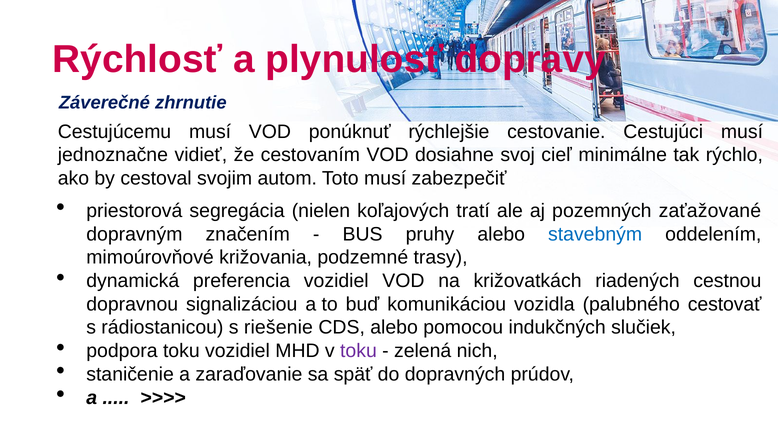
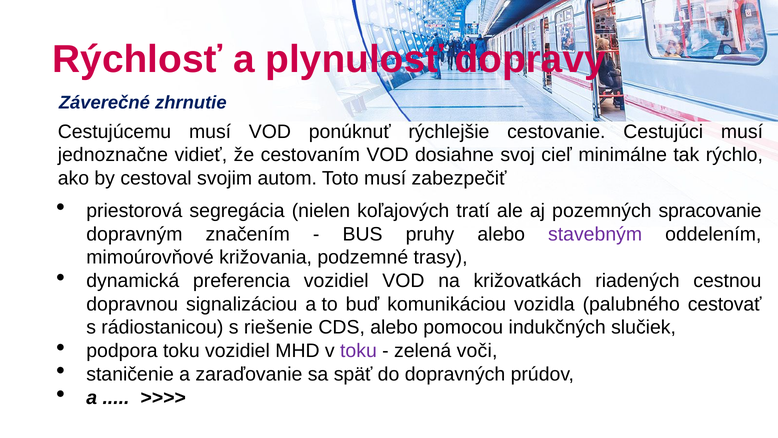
zaťažované: zaťažované -> spracovanie (710, 211)
stavebným colour: blue -> purple (595, 234)
nich: nich -> voči (477, 351)
